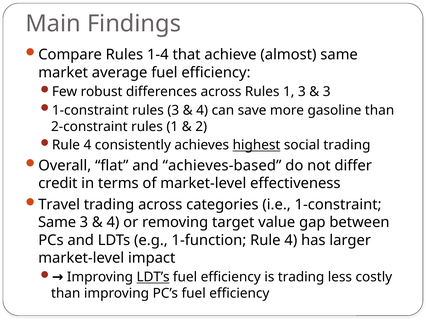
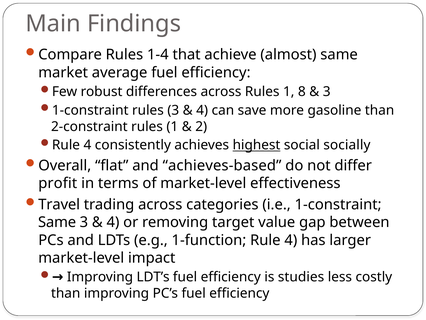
1 3: 3 -> 8 (302, 91)
social trading: trading -> socially (347, 145)
credit: credit -> profit (58, 183)
LDT’s underline: present -> none (153, 277)
is trading: trading -> studies (301, 277)
